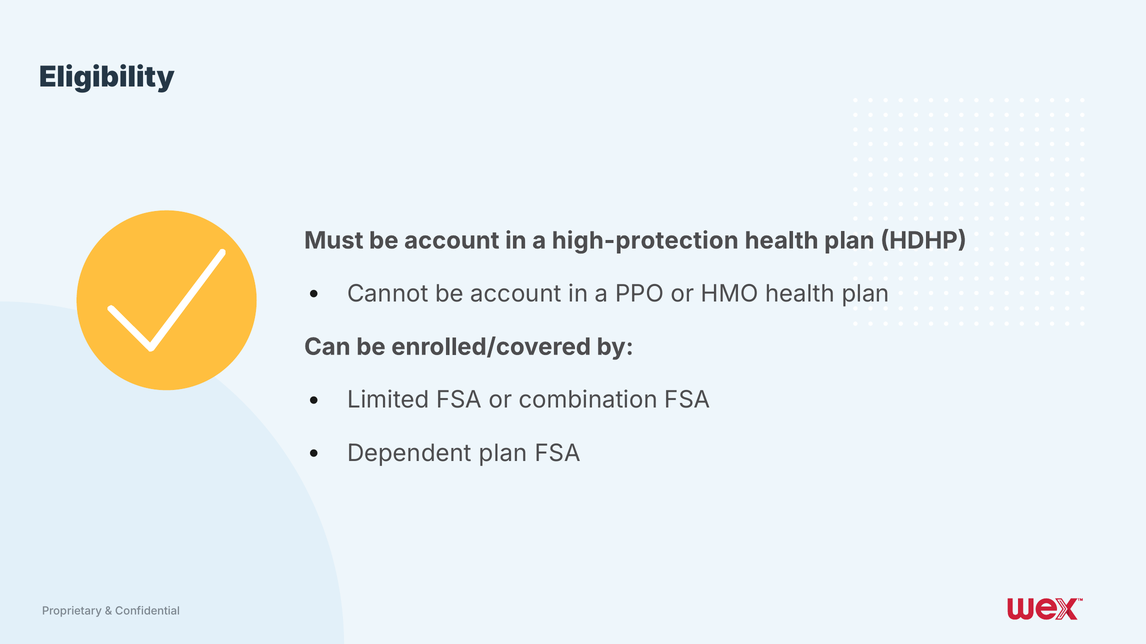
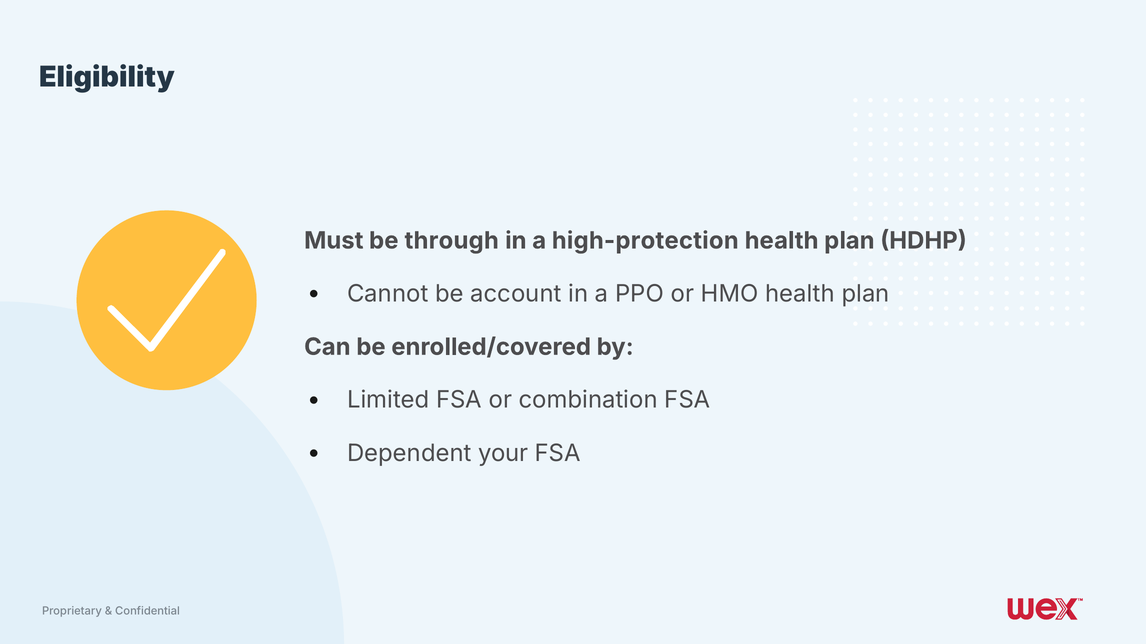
Must be account: account -> through (452, 241)
Dependent plan: plan -> your (503, 454)
